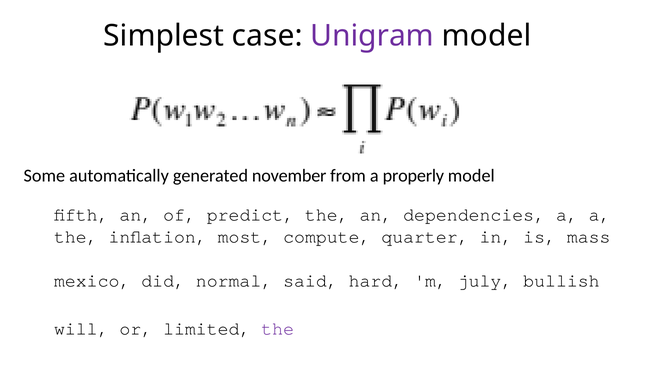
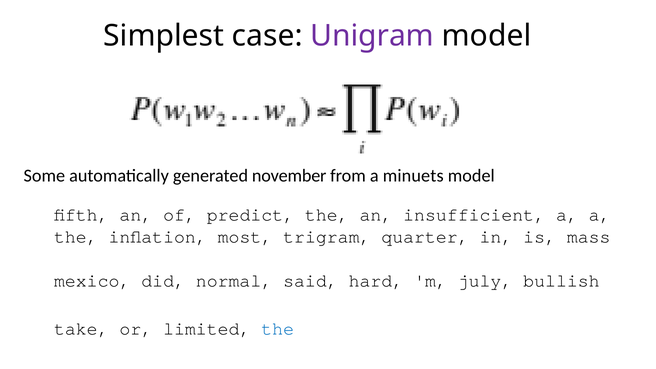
properly: properly -> minuets (413, 176)
dependencies: dependencies -> insufficient (474, 215)
compute: compute -> trigram (327, 237)
will: will -> take (81, 329)
the colour: purple -> blue (278, 329)
